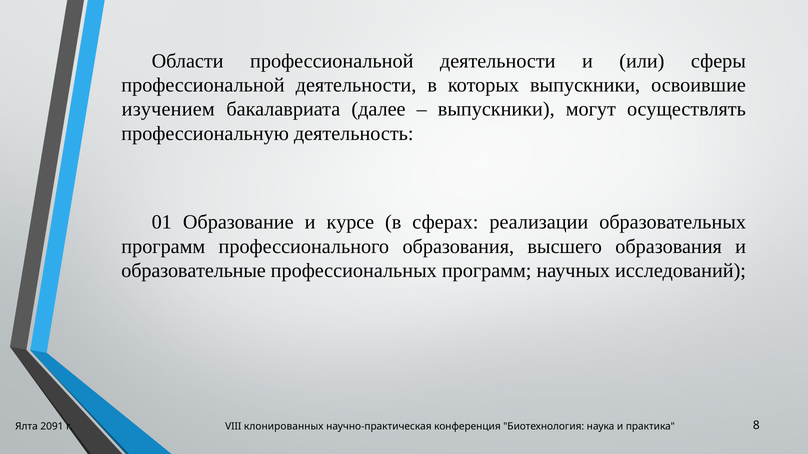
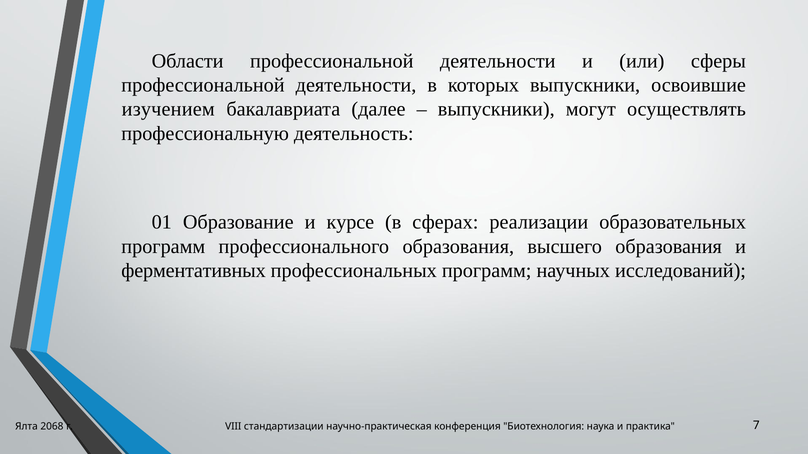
образовательные: образовательные -> ферментативных (194, 271)
2091: 2091 -> 2068 (52, 427)
клонированных: клонированных -> стандартизации (284, 427)
8: 8 -> 7 (756, 426)
